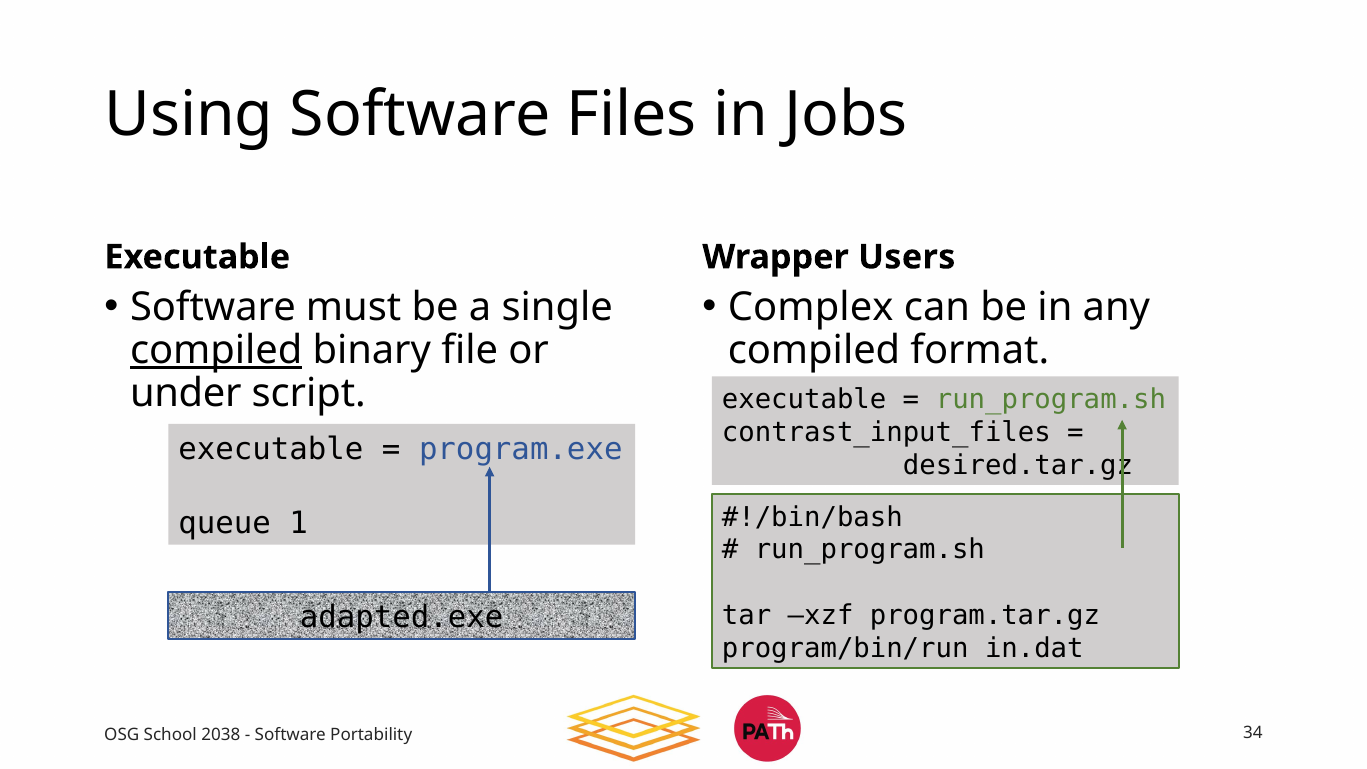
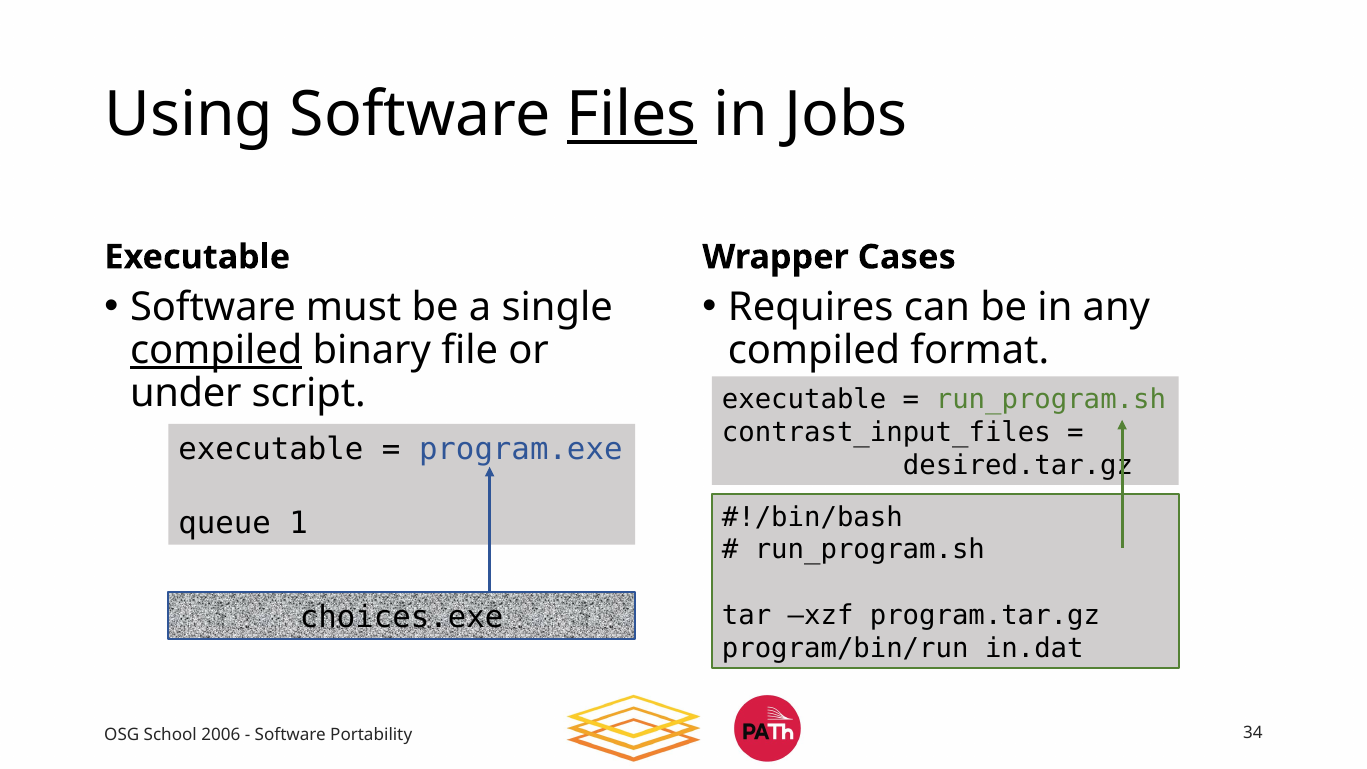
Files underline: none -> present (632, 115)
Users: Users -> Cases (907, 257)
Complex: Complex -> Requires (811, 307)
adapted.exe: adapted.exe -> choices.exe (402, 618)
2038: 2038 -> 2006 (221, 734)
